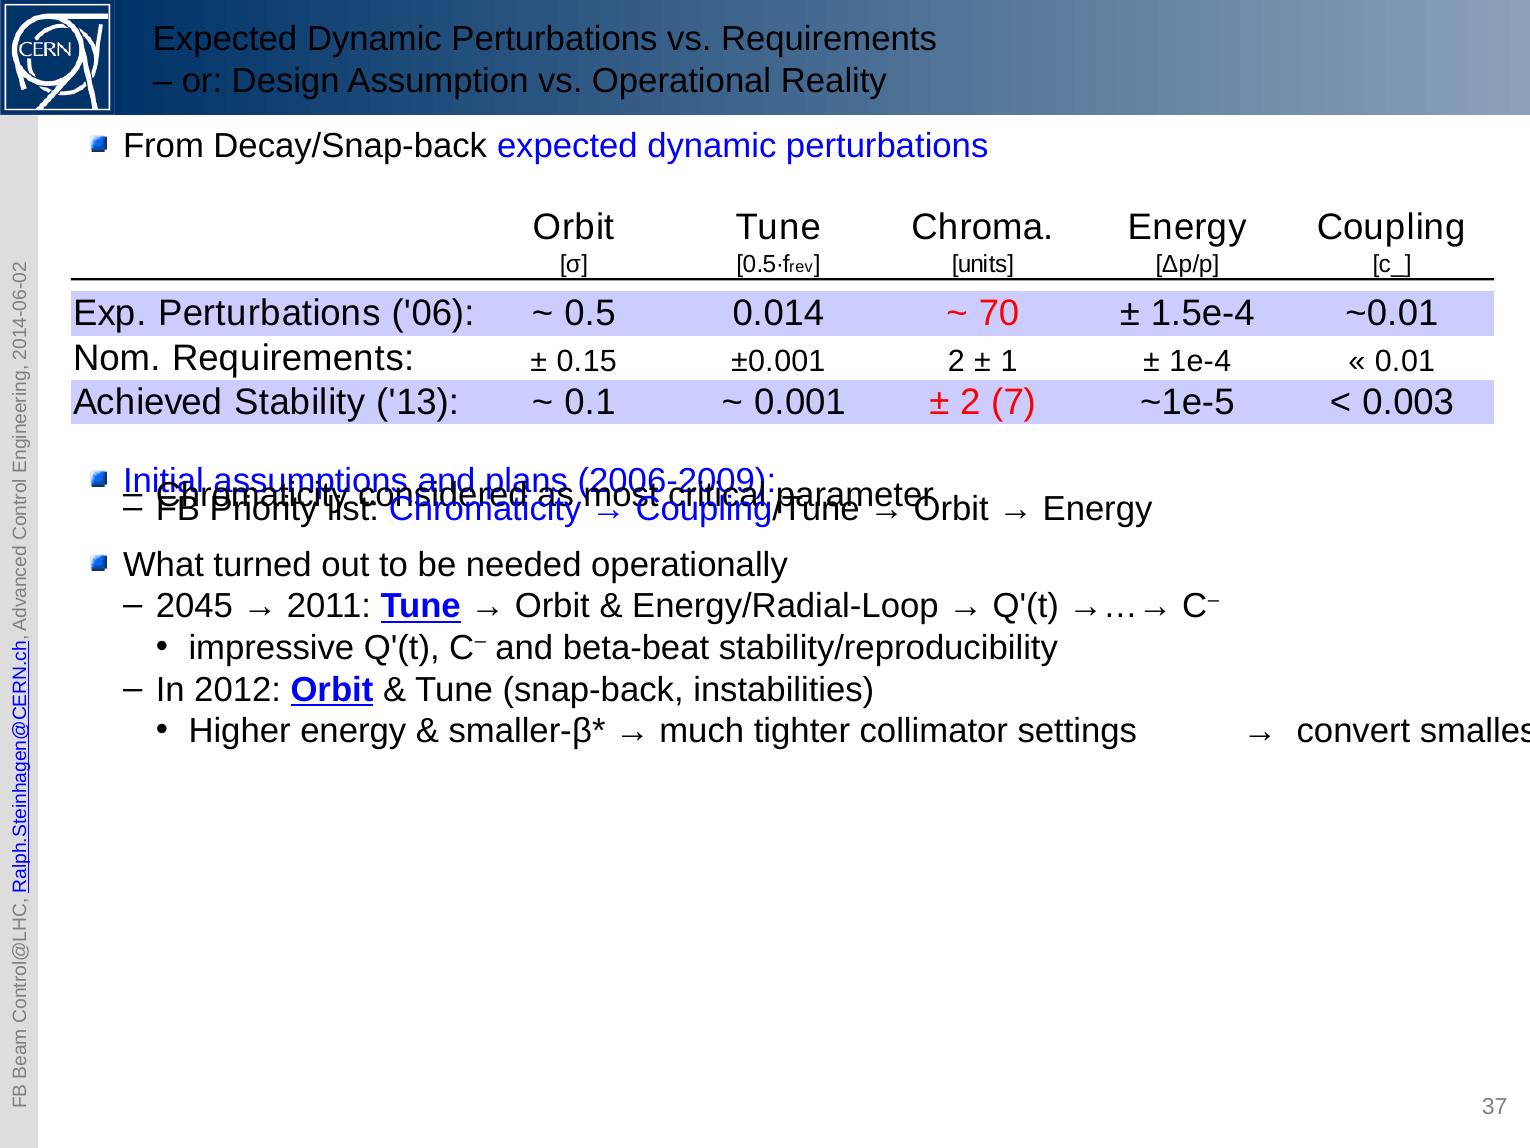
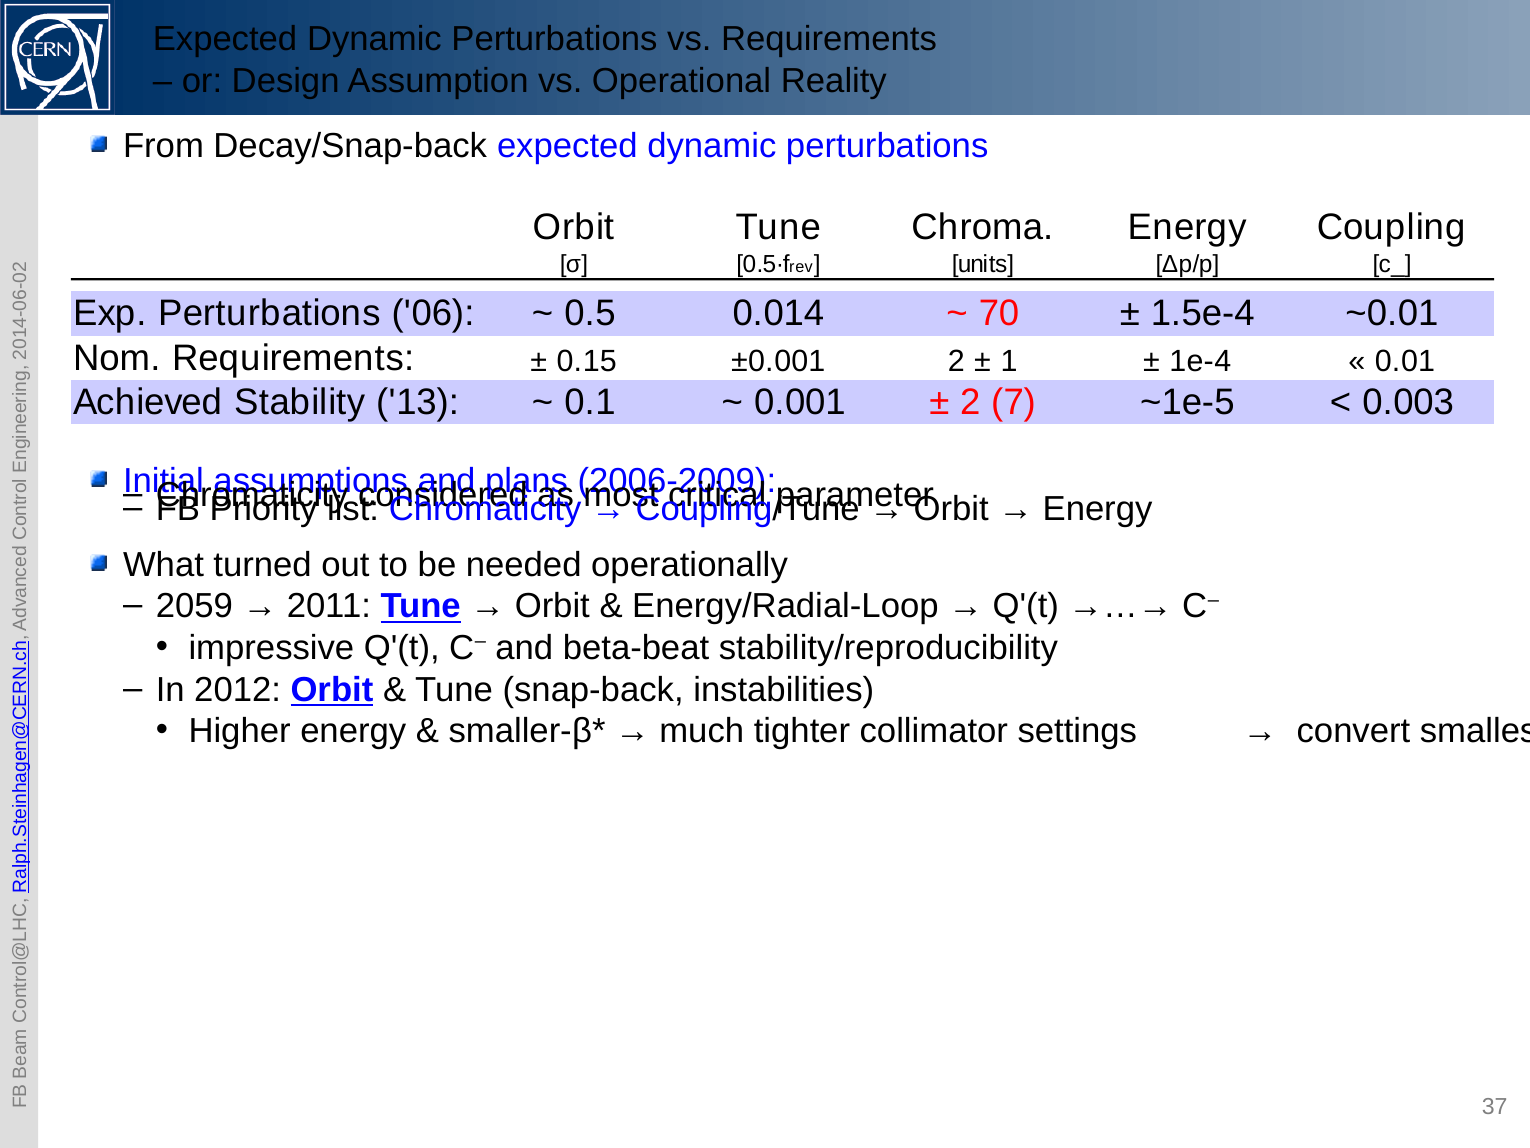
2045: 2045 -> 2059 (194, 606)
